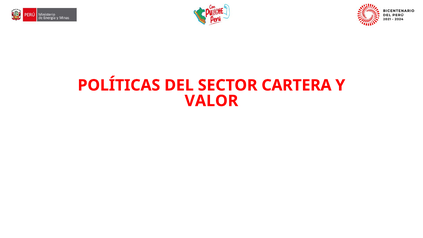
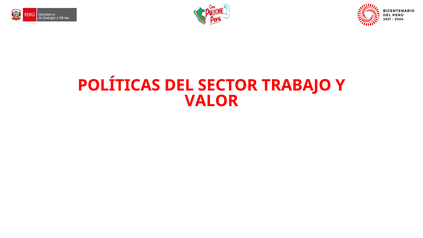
CARTERA: CARTERA -> TRABAJO (296, 85)
